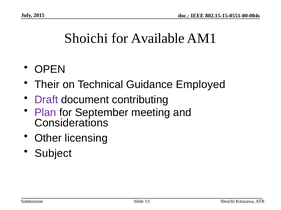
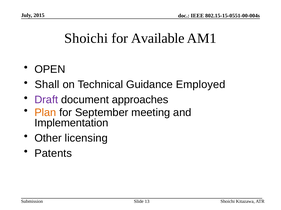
Their: Their -> Shall (47, 85)
contributing: contributing -> approaches (140, 100)
Plan colour: purple -> orange (45, 113)
Considerations: Considerations -> Implementation (71, 123)
Subject: Subject -> Patents (53, 154)
